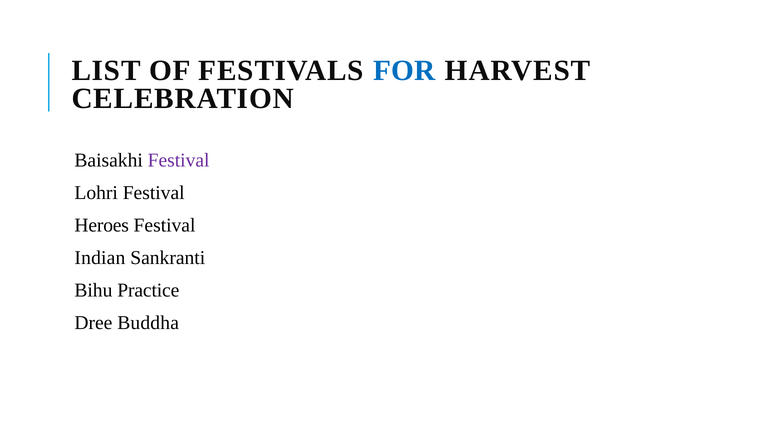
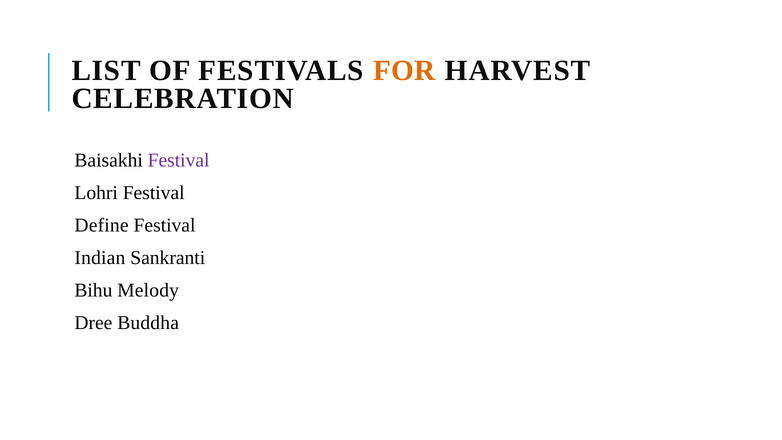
FOR colour: blue -> orange (404, 70)
Heroes: Heroes -> Define (102, 225)
Practice: Practice -> Melody (148, 290)
